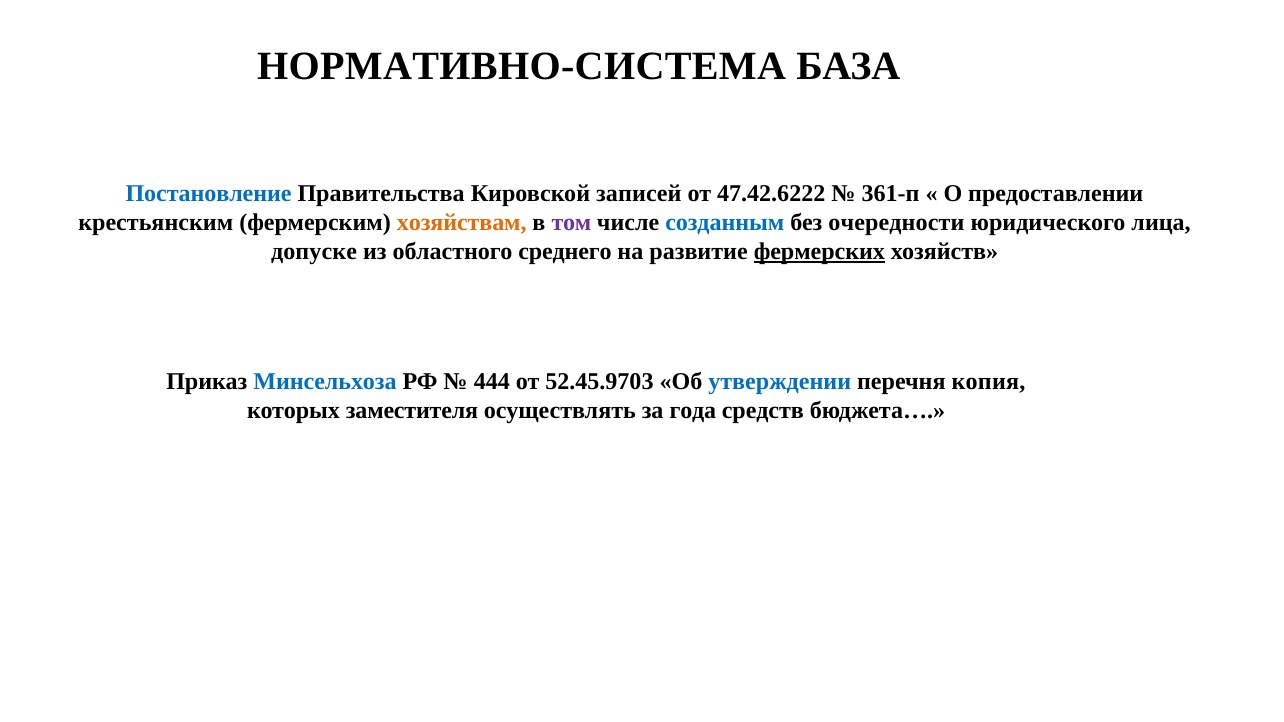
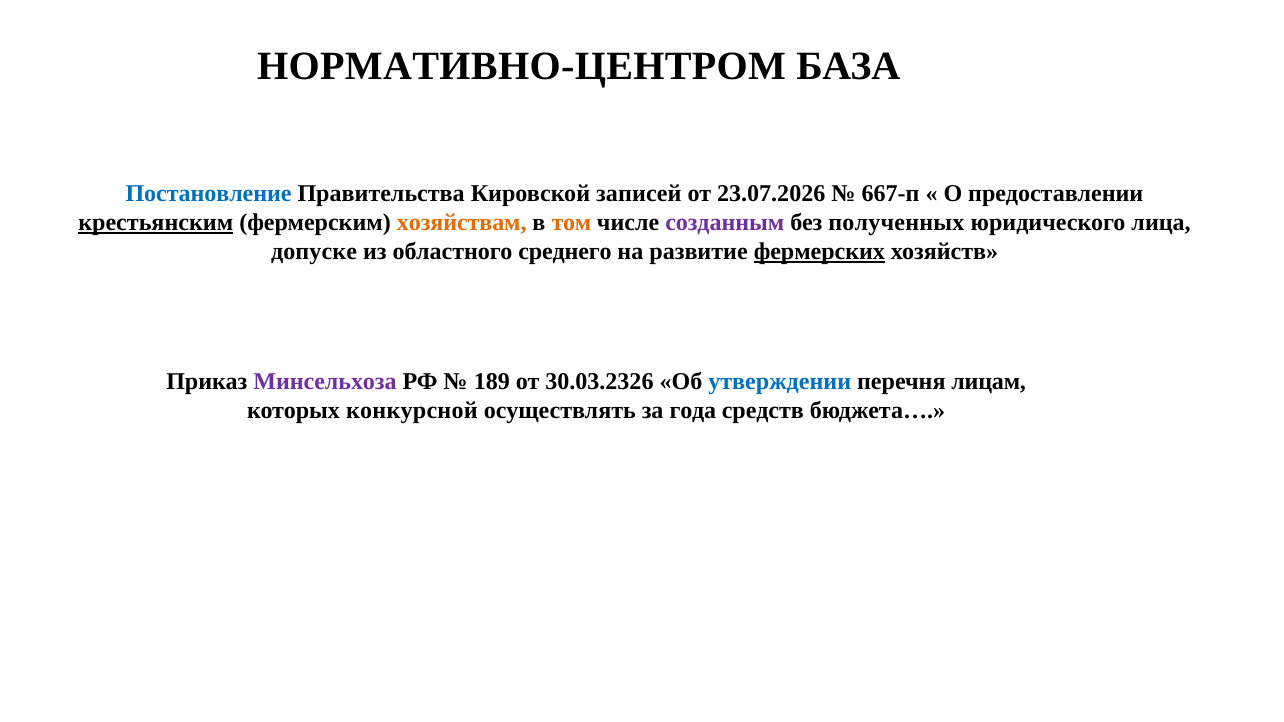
НОРМАТИВНО-СИСТЕМА: НОРМАТИВНО-СИСТЕМА -> НОРМАТИВНО-ЦЕНТРОМ (522, 66)
47.42.6222: 47.42.6222 -> 23.07.2026 (771, 194)
361-п: 361-п -> 667-п (891, 194)
крестьянским underline: none -> present (156, 223)
том colour: purple -> orange (571, 223)
созданным colour: blue -> purple (725, 223)
очередности: очередности -> полученных (896, 223)
Минсельхоза colour: blue -> purple (325, 382)
444: 444 -> 189 (492, 382)
52.45.9703: 52.45.9703 -> 30.03.2326 (599, 382)
копия: копия -> лицам (989, 382)
заместителя: заместителя -> конкурсной (412, 411)
